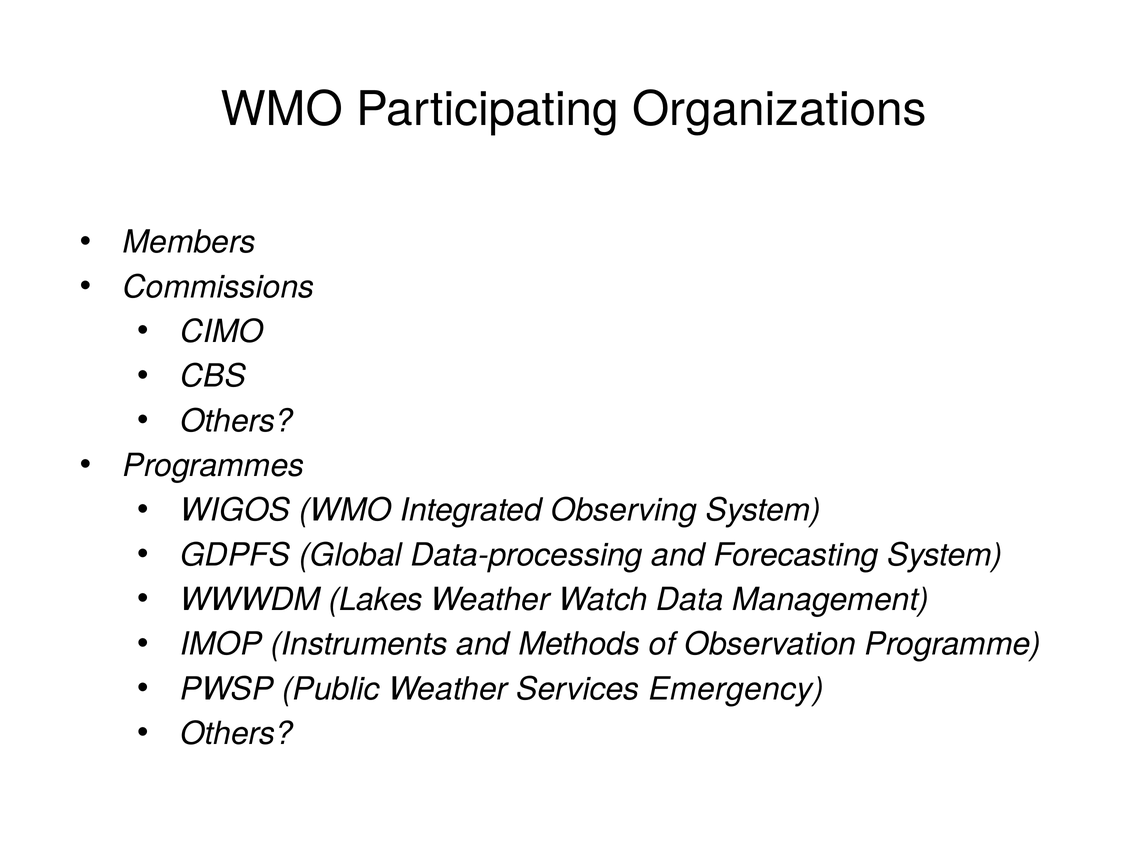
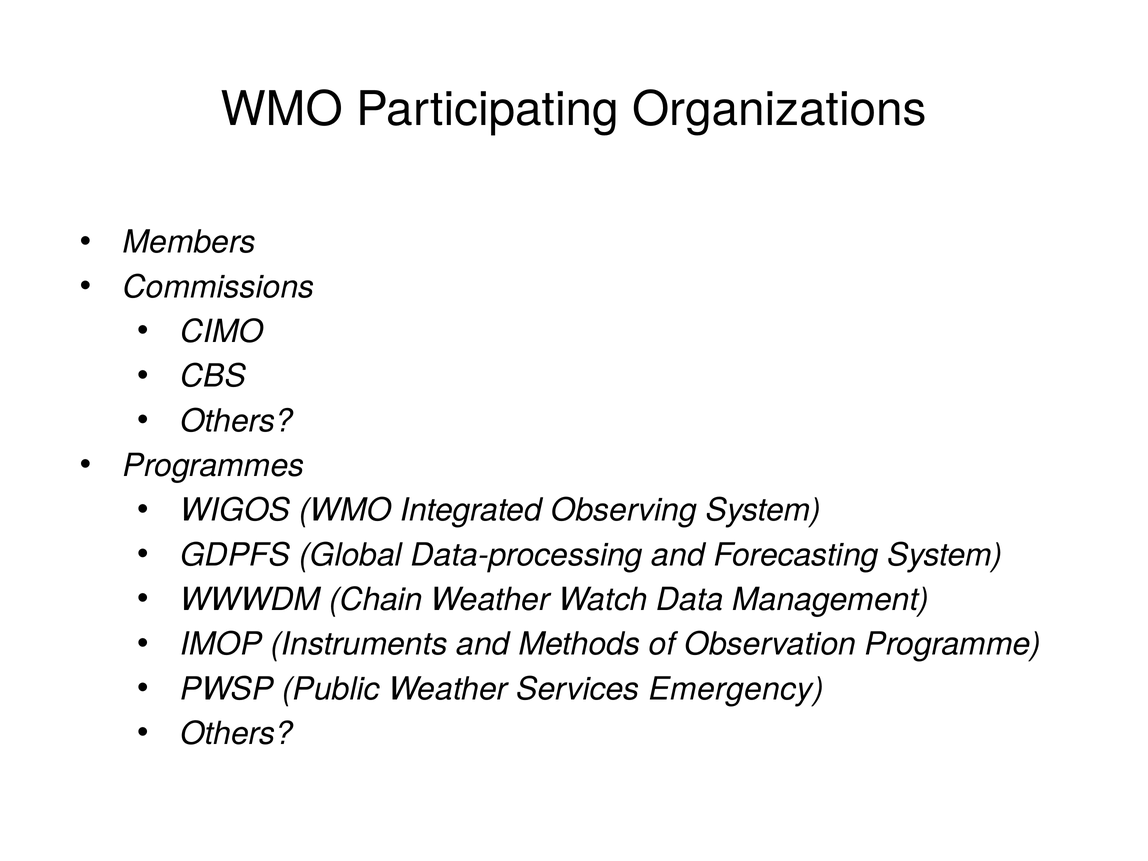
Lakes: Lakes -> Chain (376, 600)
